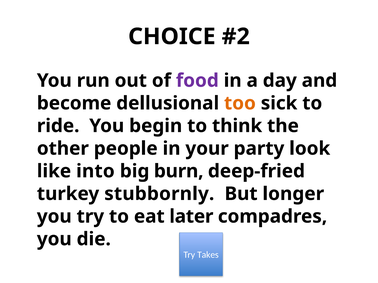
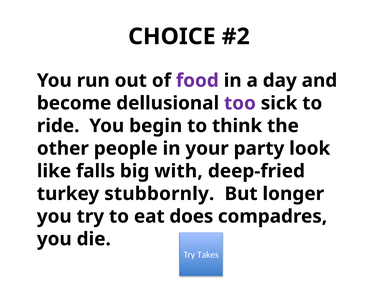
too colour: orange -> purple (240, 103)
into: into -> falls (96, 171)
burn: burn -> with (179, 171)
later: later -> does (191, 217)
